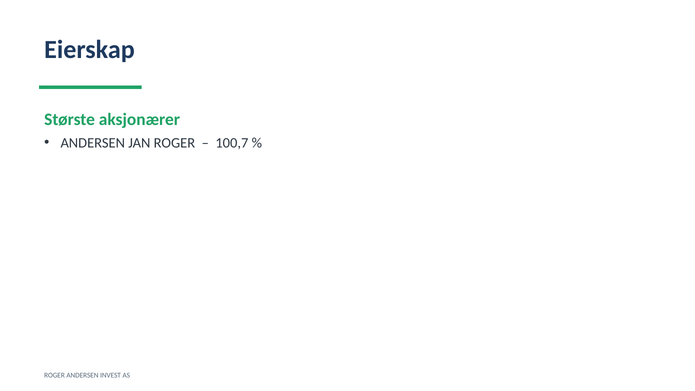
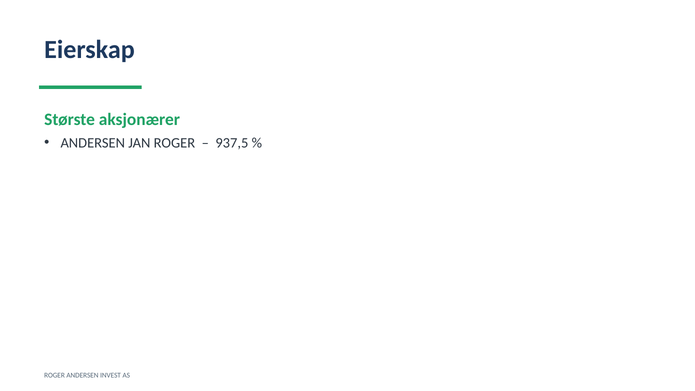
100,7: 100,7 -> 937,5 (232, 143)
